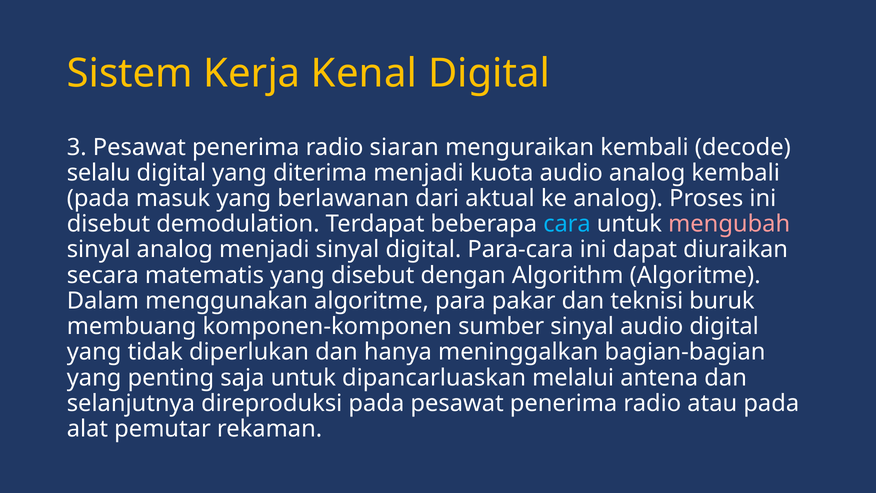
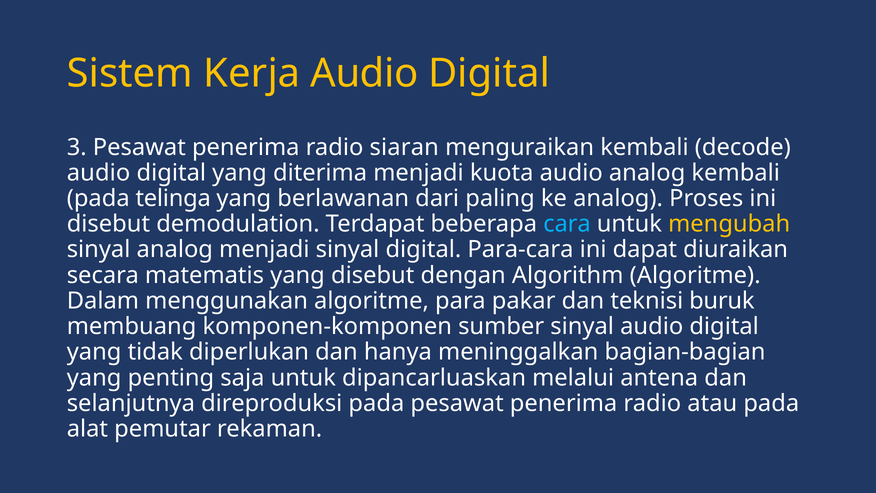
Kerja Kenal: Kenal -> Audio (364, 74)
selalu: selalu -> audio (99, 173)
masuk: masuk -> telinga (173, 198)
aktual: aktual -> paling (500, 198)
mengubah colour: pink -> yellow (729, 224)
